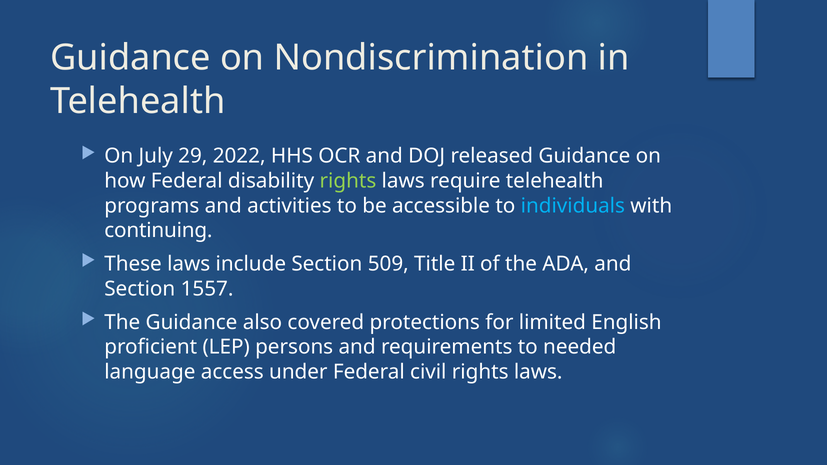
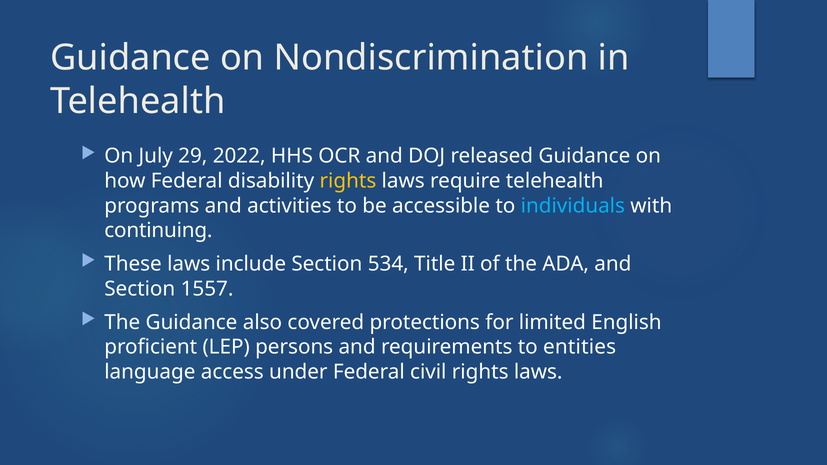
rights colour: light green -> yellow (348, 181)
509: 509 -> 534 (388, 264)
needed: needed -> entities (580, 347)
